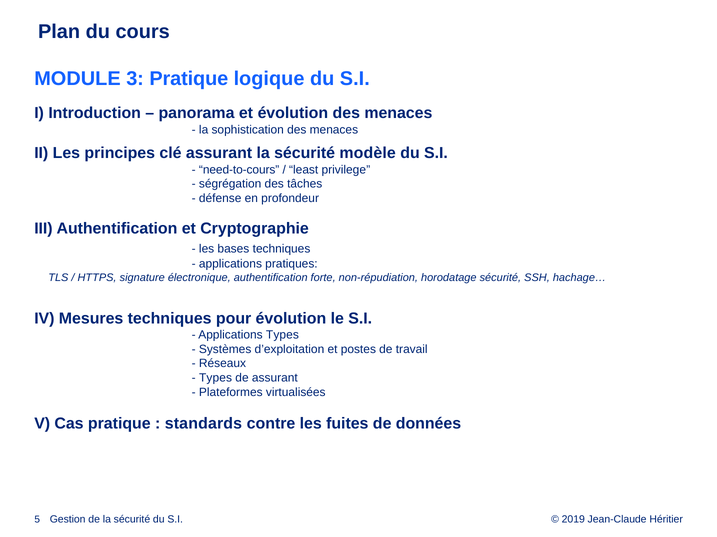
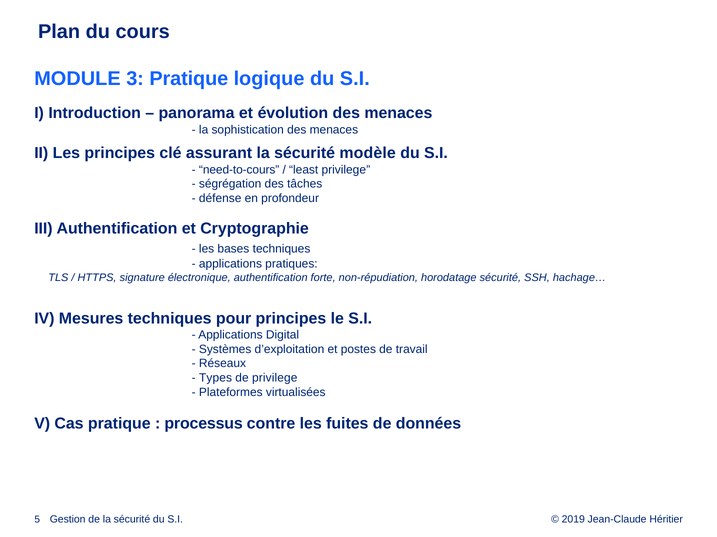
pour évolution: évolution -> principes (291, 319)
Applications Types: Types -> Digital (283, 335)
de assurant: assurant -> privilege (275, 378)
standards: standards -> processus (204, 424)
